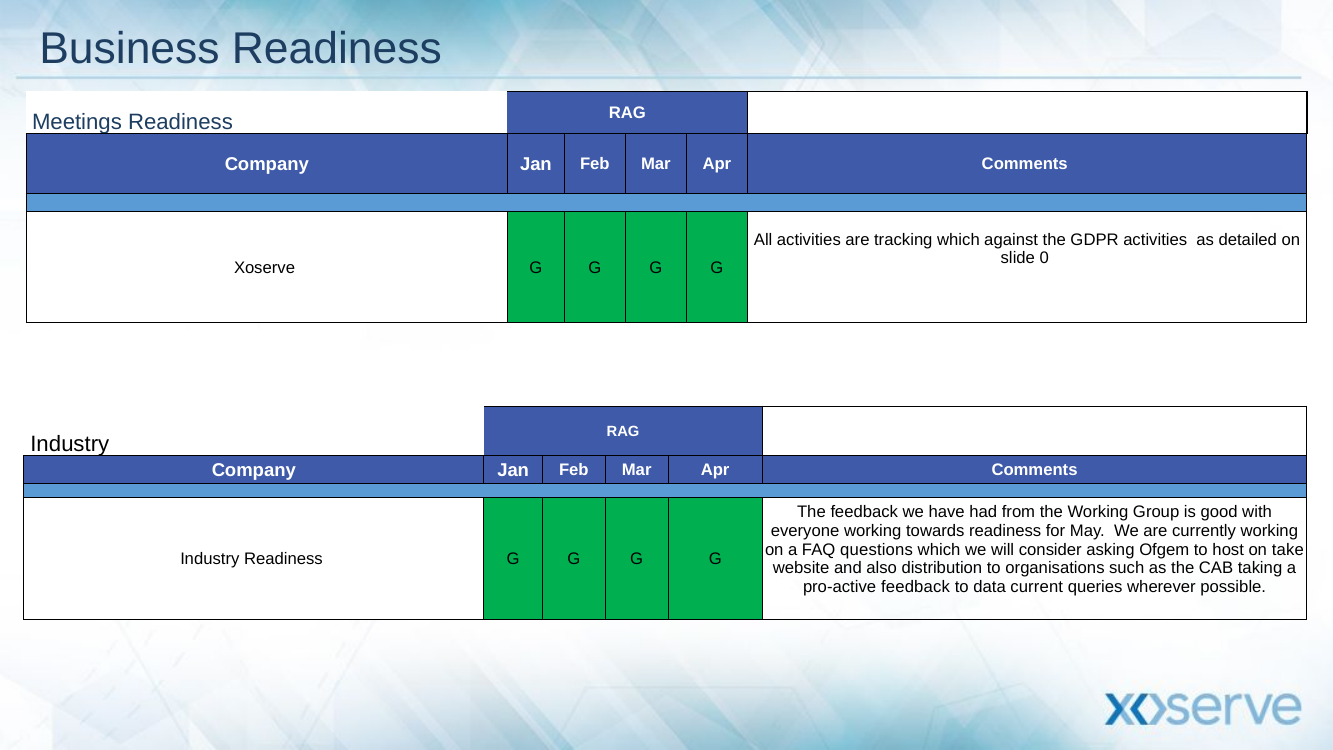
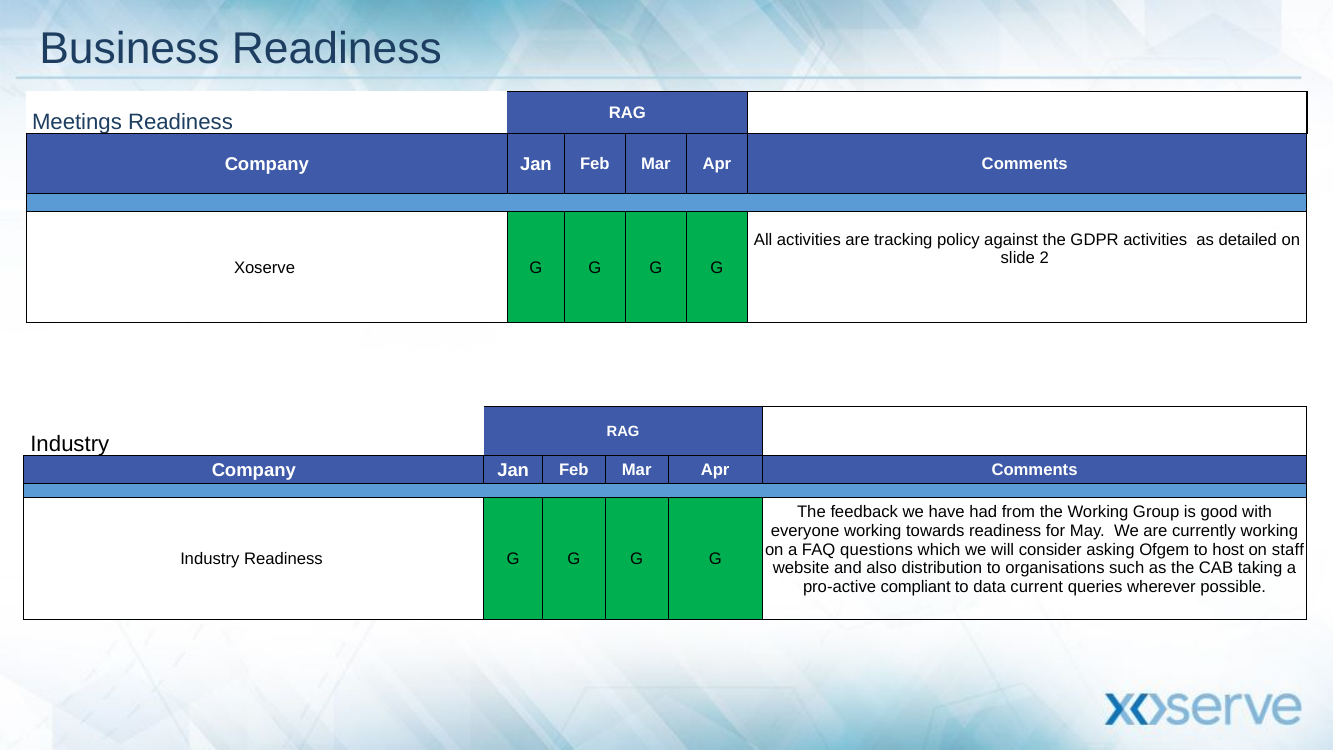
tracking which: which -> policy (958, 239)
0: 0 -> 2 (1044, 258)
take: take -> staff (1288, 550)
pro-active feedback: feedback -> compliant (916, 587)
